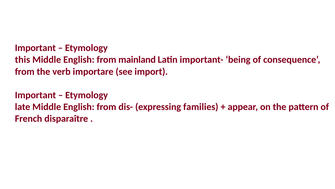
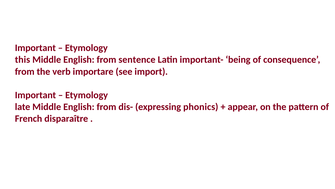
mainland: mainland -> sentence (137, 60)
families: families -> phonics (201, 107)
